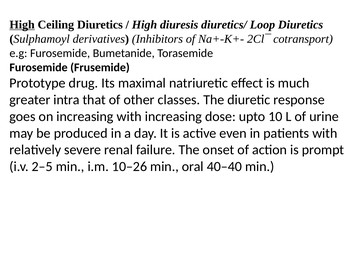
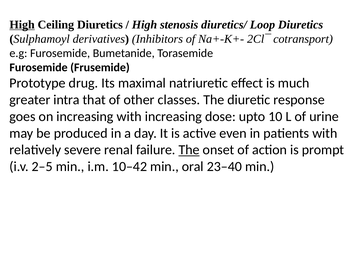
diuresis: diuresis -> stenosis (179, 25)
The underline: none -> present (189, 150)
10–26: 10–26 -> 10–42 (130, 167)
40–40: 40–40 -> 23–40 (224, 167)
